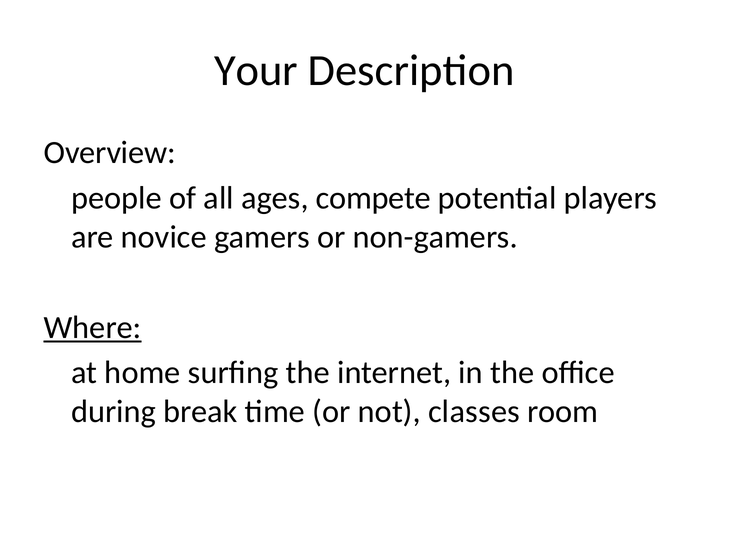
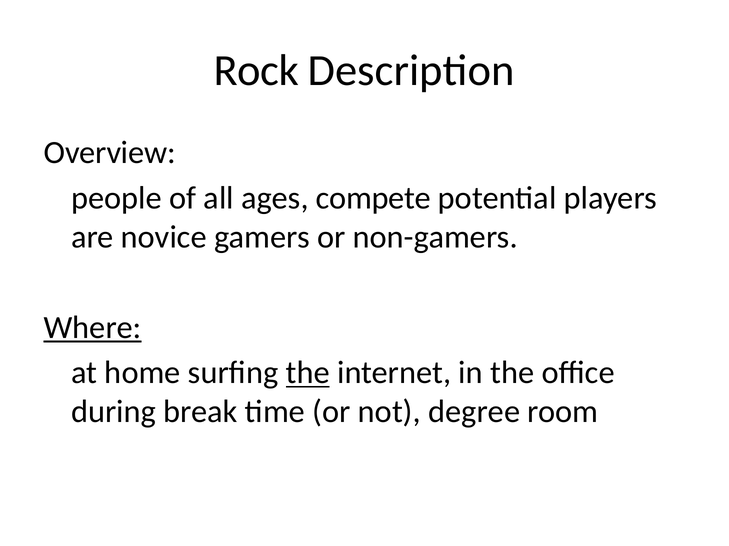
Your: Your -> Rock (256, 71)
the underline: none -> present (308, 373)
classes: classes -> degree (474, 412)
